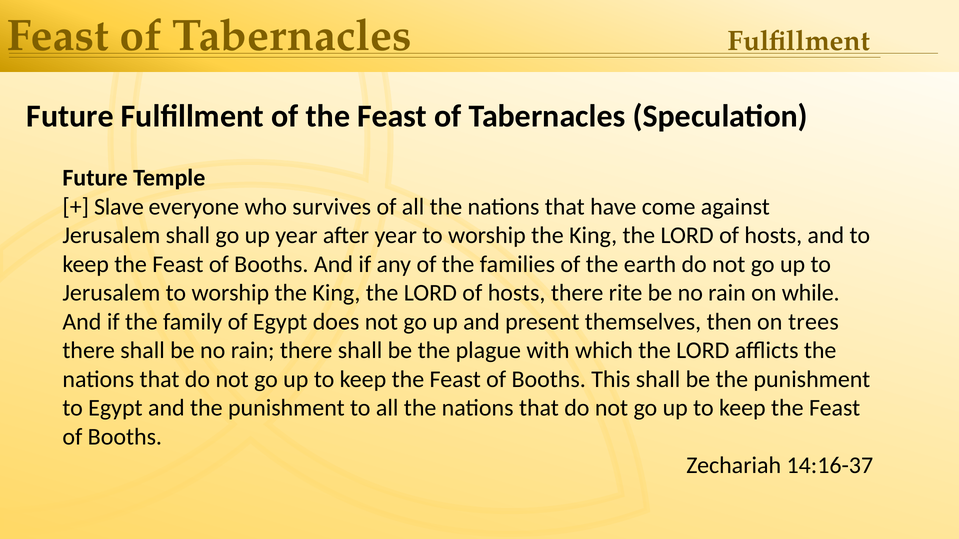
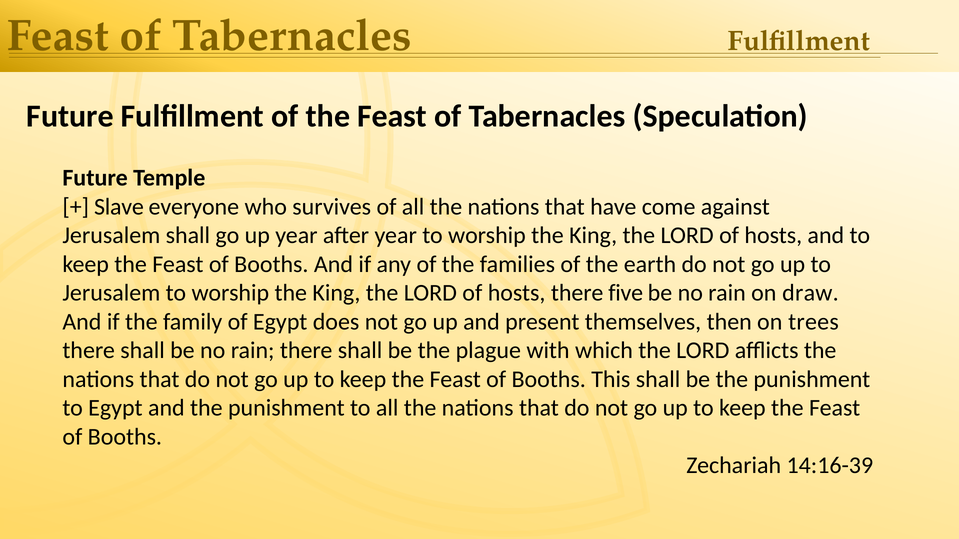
rite: rite -> five (626, 293)
while: while -> draw (811, 293)
14:16-37: 14:16-37 -> 14:16-39 (830, 466)
